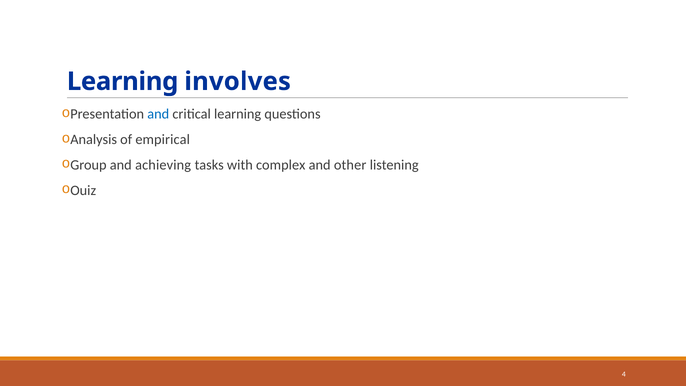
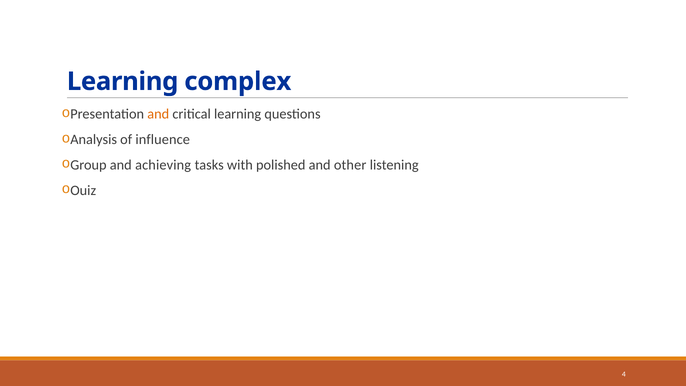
involves: involves -> complex (238, 81)
and colour: blue -> orange (158, 114)
empirical: empirical -> influence (163, 140)
complex: complex -> polished (281, 165)
